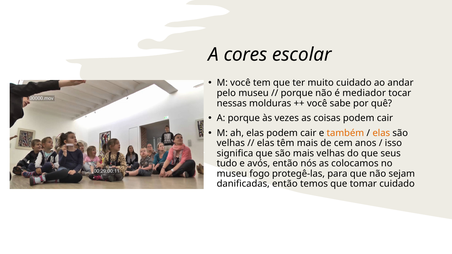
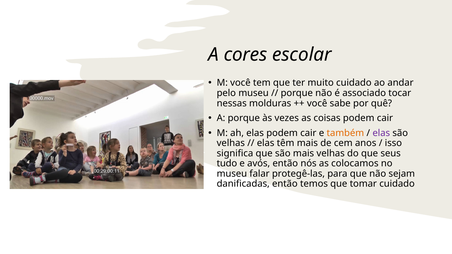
mediador: mediador -> associado (364, 93)
elas colour: orange -> purple (381, 133)
fogo: fogo -> falar (260, 174)
